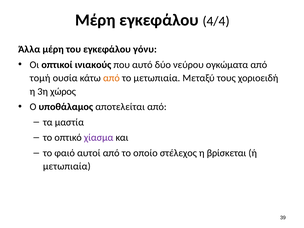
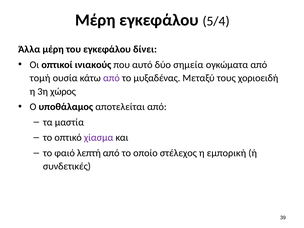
4/4: 4/4 -> 5/4 (216, 21)
γόνυ: γόνυ -> δίνει (145, 49)
νεύρου: νεύρου -> σημεία (188, 65)
από colour: orange -> purple (111, 78)
το μετωπιαία: μετωπιαία -> μυξαδένας (157, 78)
αυτοί: αυτοί -> λεπτή (89, 153)
βρίσκεται: βρίσκεται -> εμπορική (226, 153)
μετωπιαία: μετωπιαία -> συνδετικές (67, 166)
